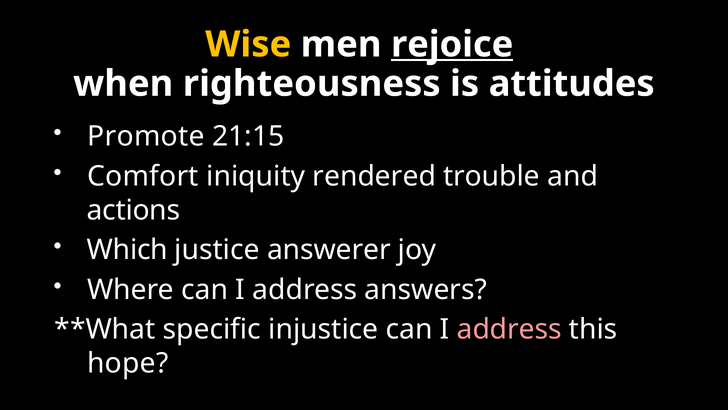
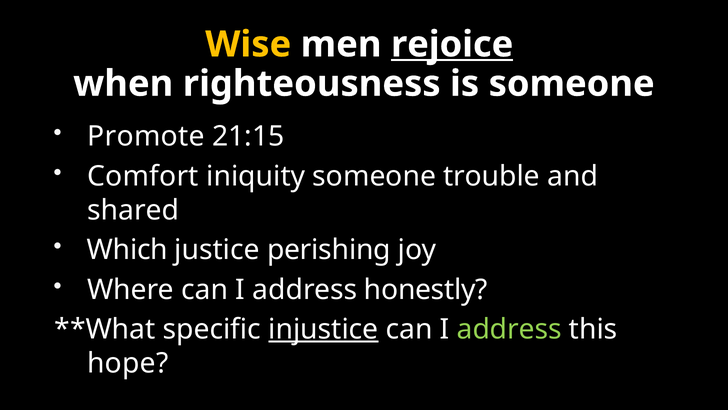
is attitudes: attitudes -> someone (572, 84)
iniquity rendered: rendered -> someone (374, 176)
actions: actions -> shared (133, 210)
answerer: answerer -> perishing (329, 250)
answers: answers -> honestly (426, 289)
injustice underline: none -> present (323, 329)
address colour: pink -> light green (509, 329)
